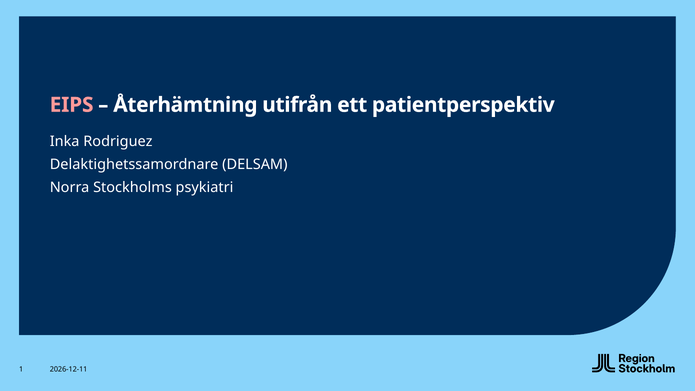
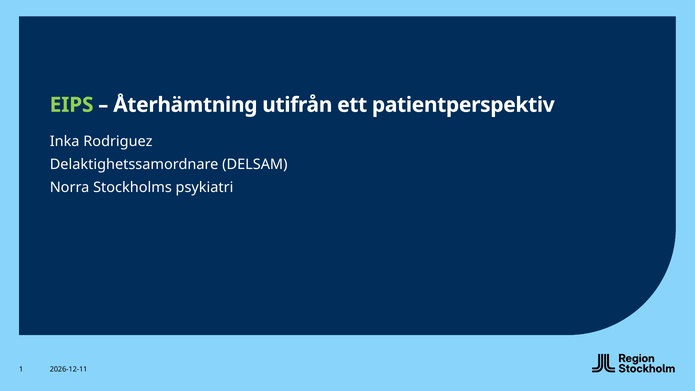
EIPS colour: pink -> light green (72, 105)
